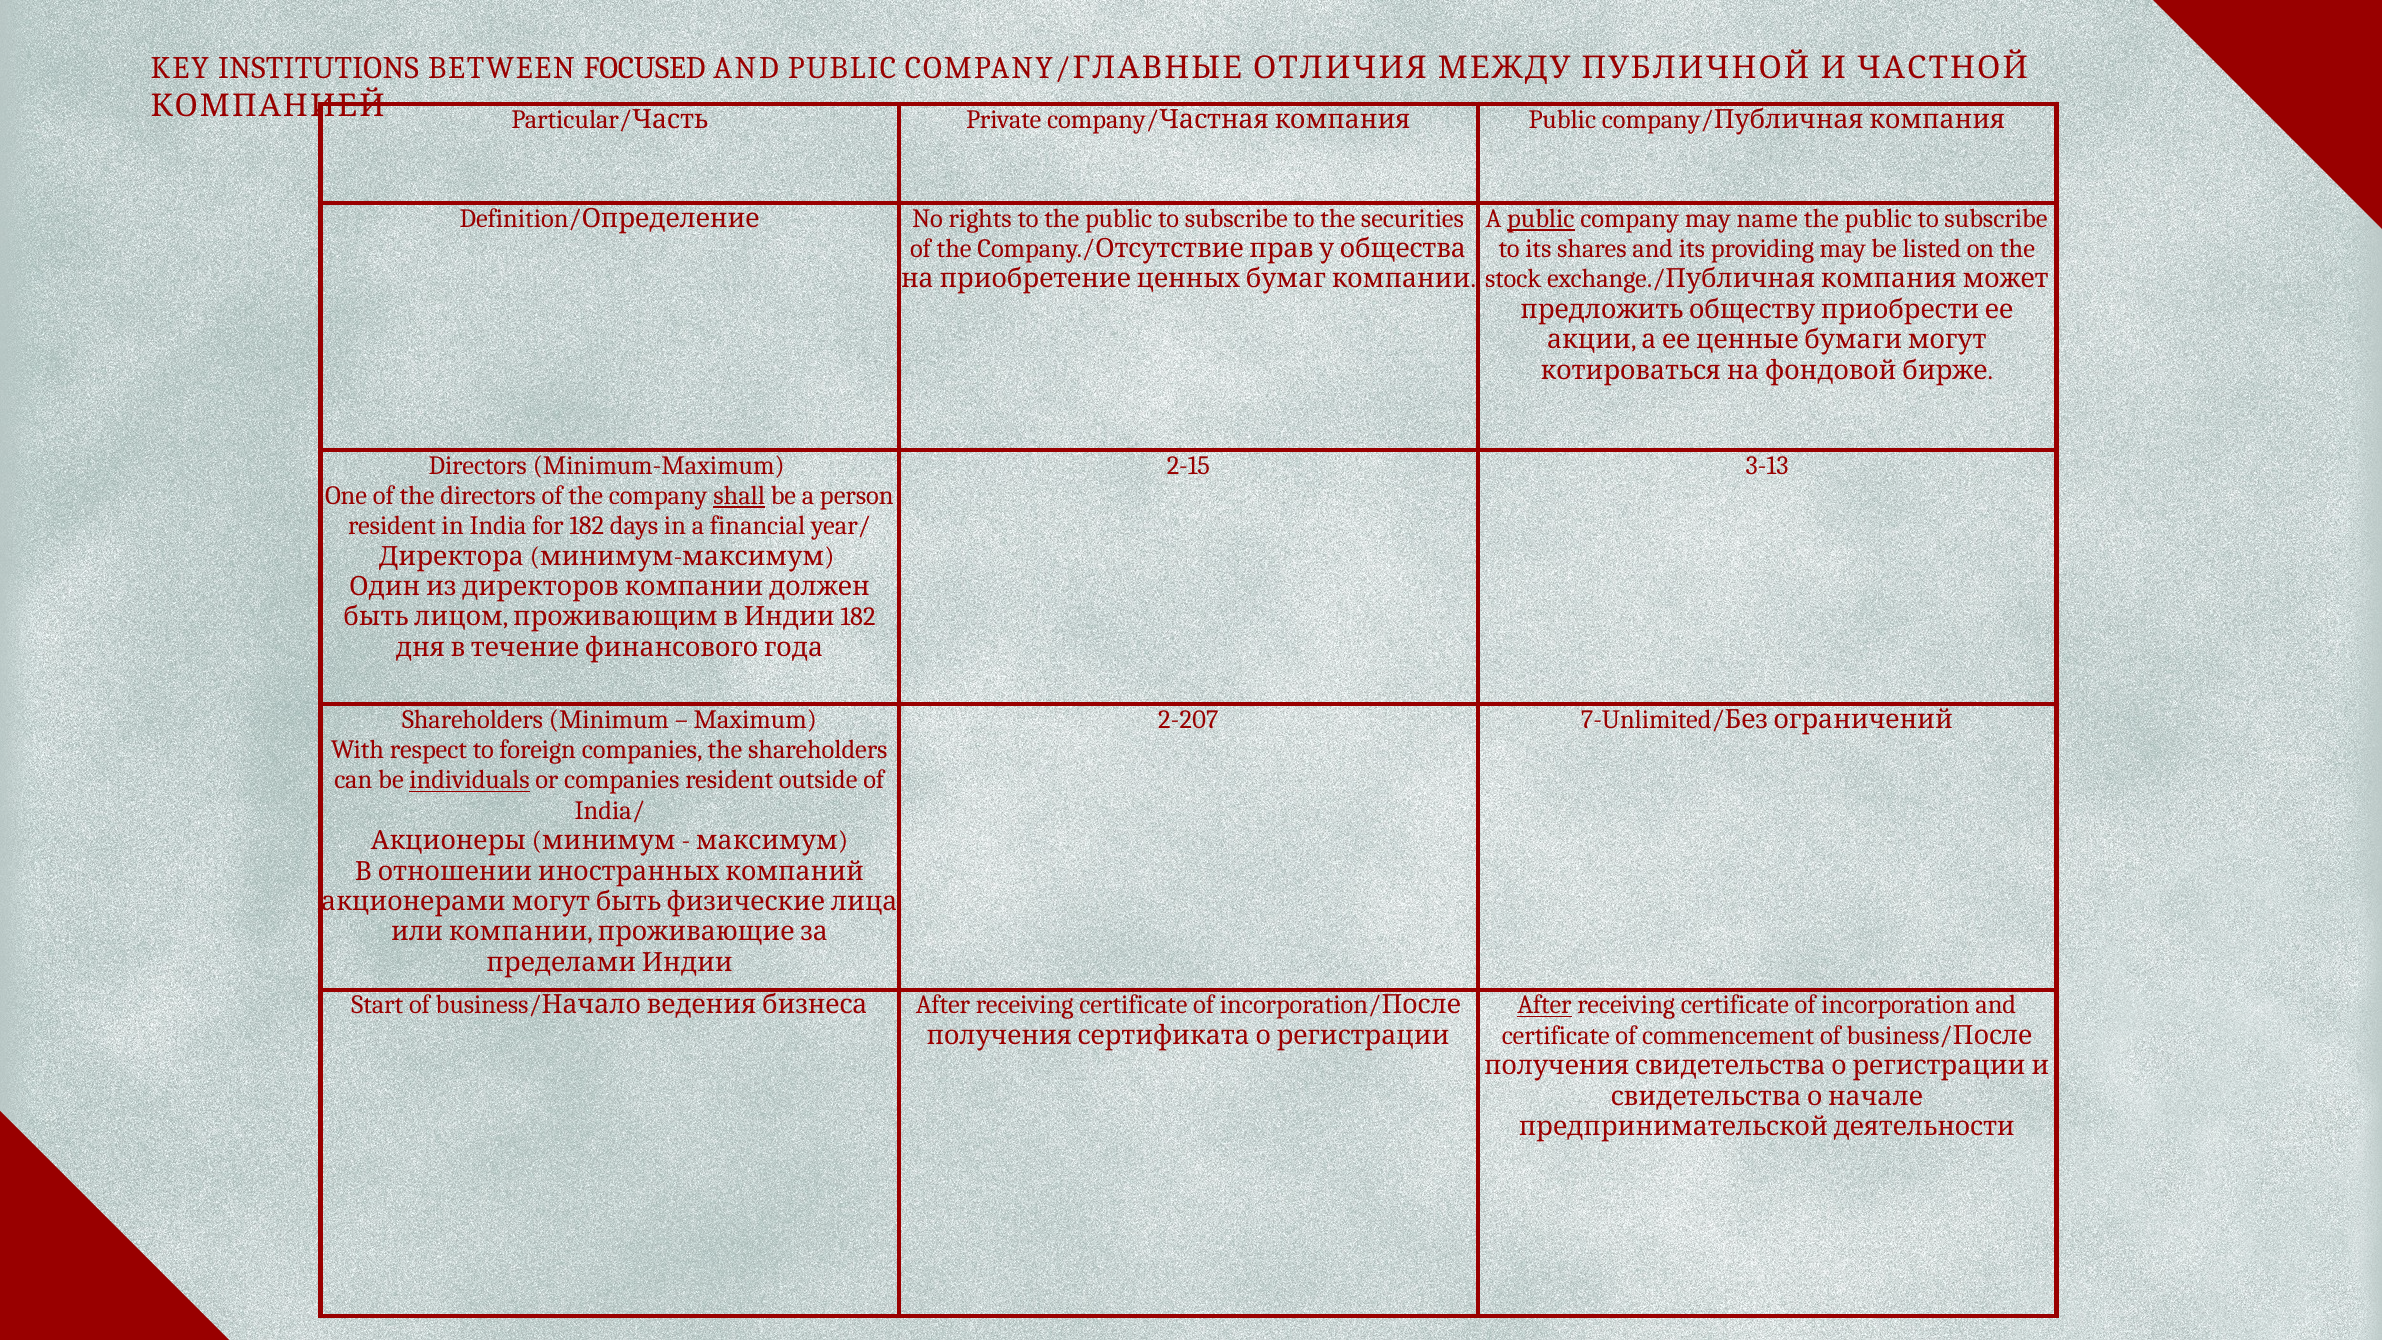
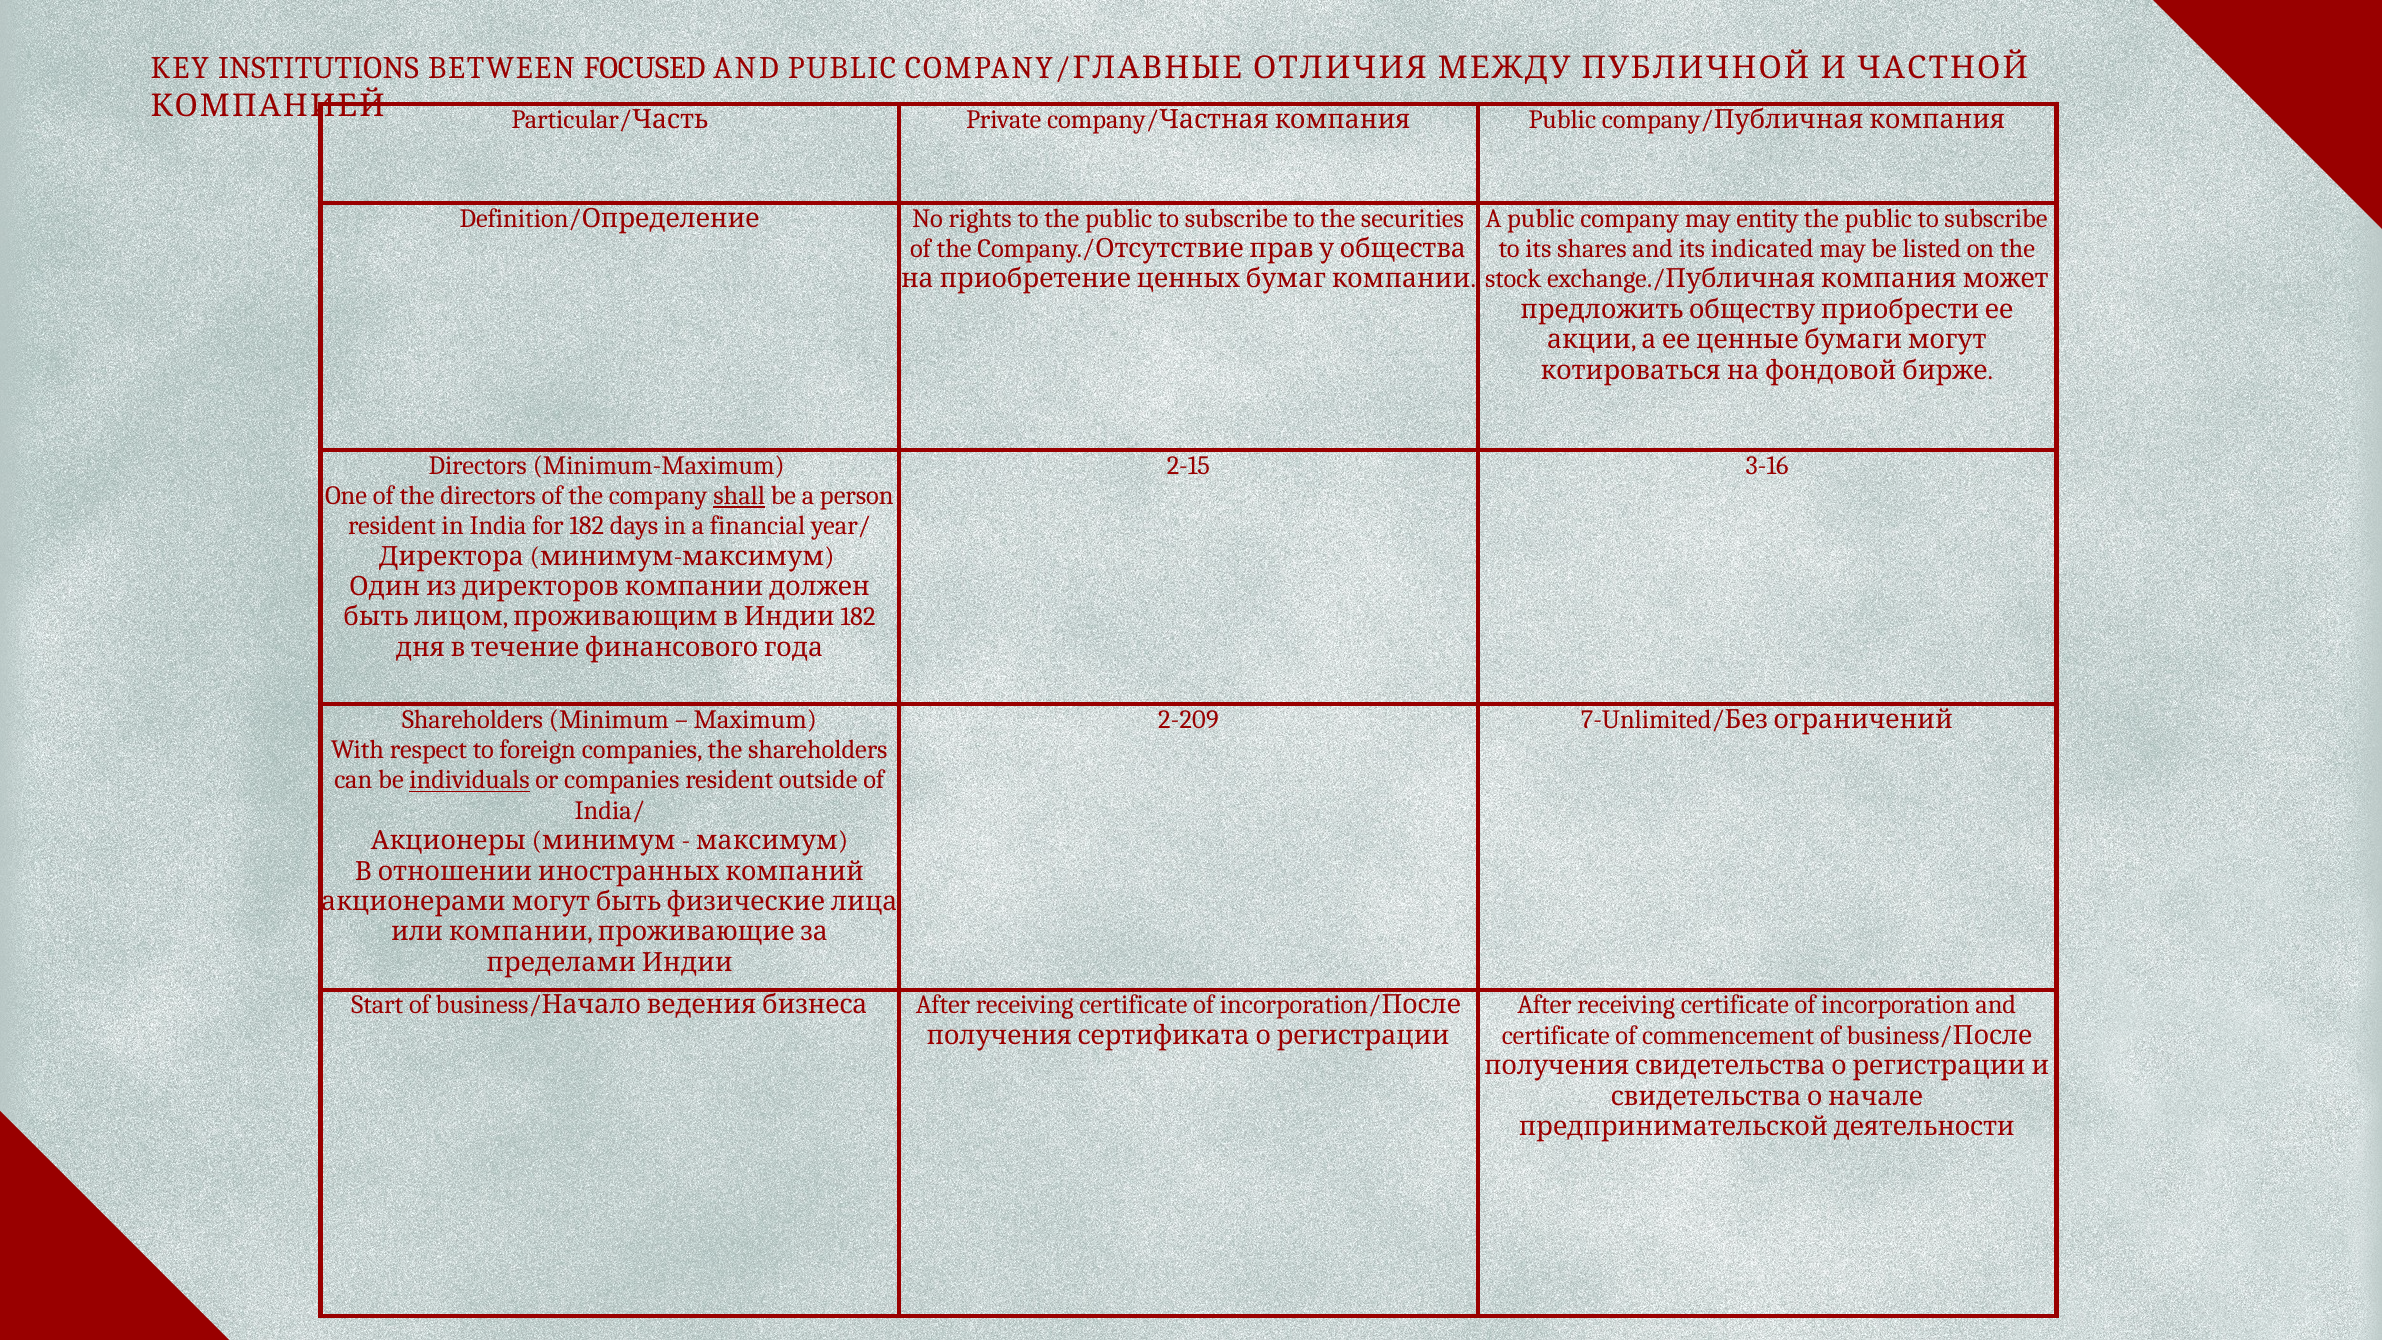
public underline: present -> none (1541, 218)
name: name -> entity (1768, 218)
providing: providing -> indicated (1762, 249)
3-13: 3-13 -> 3-16 (1767, 465)
2-207: 2-207 -> 2-209 (1188, 719)
After underline: present -> none (1544, 1005)
